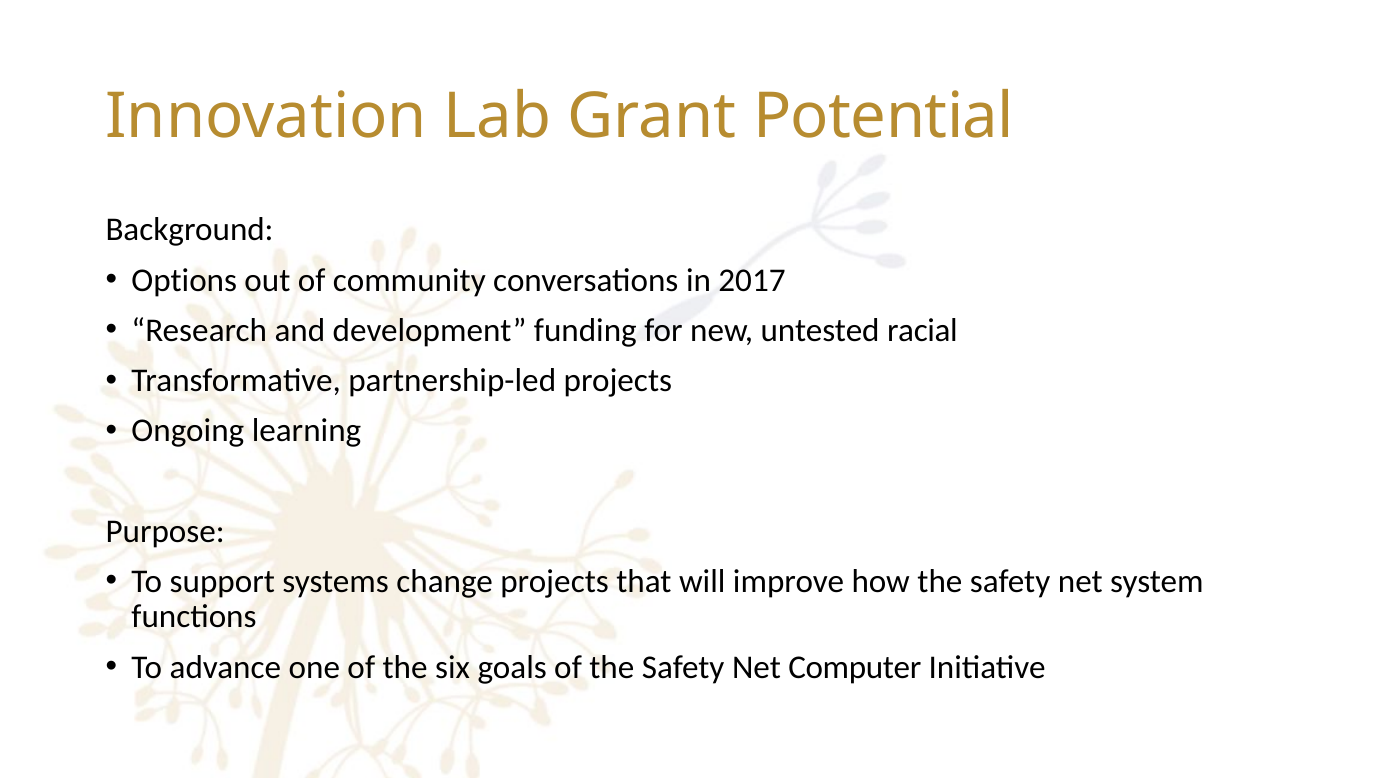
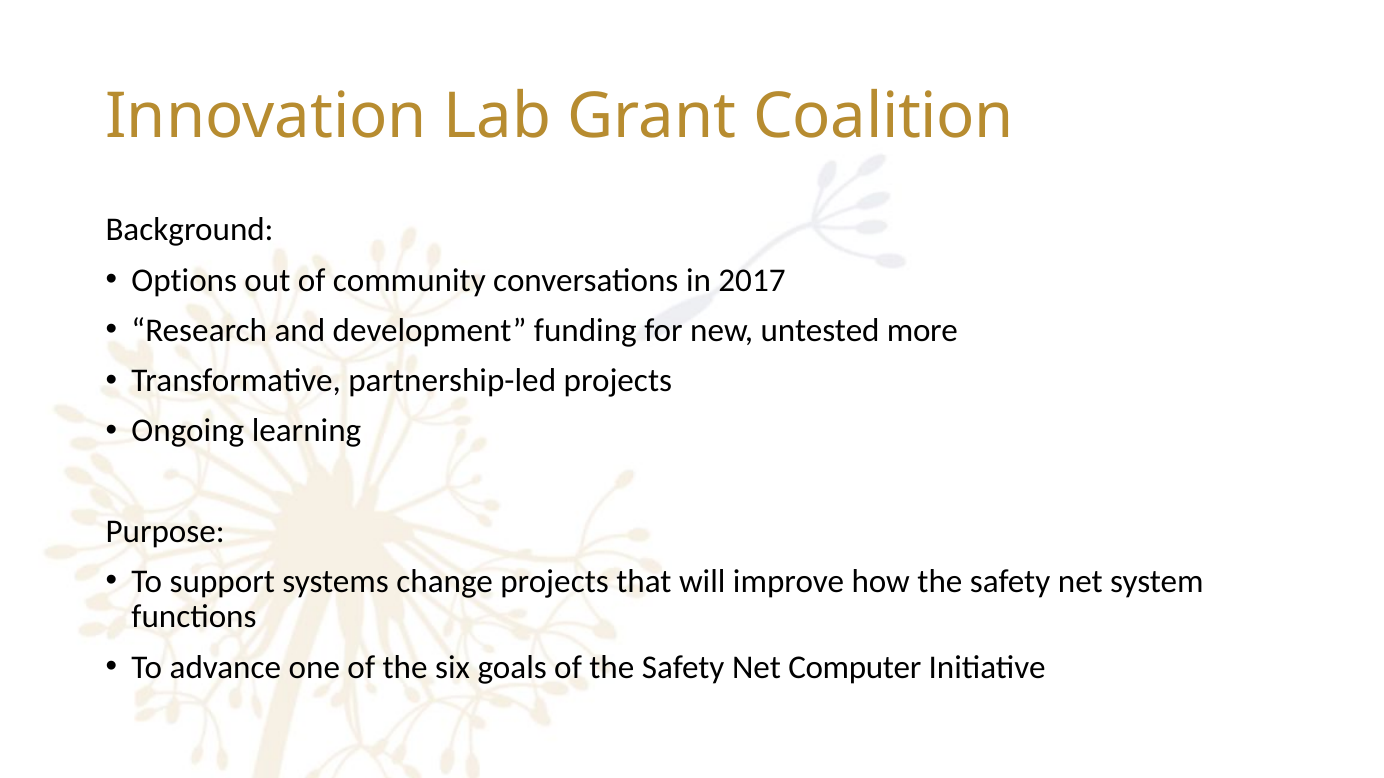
Potential: Potential -> Coalition (884, 116)
racial: racial -> more (922, 331)
